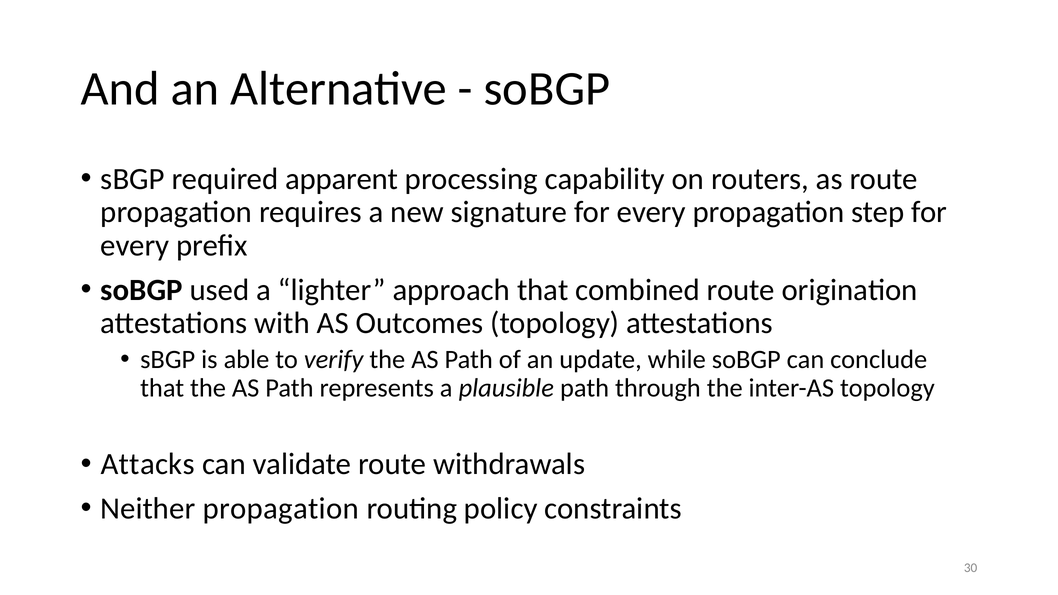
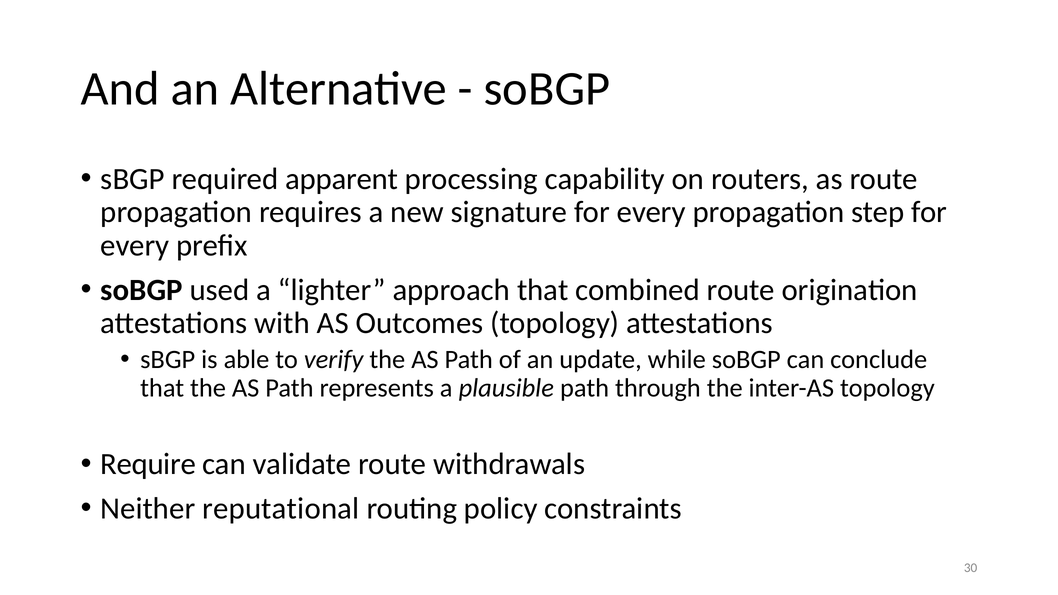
Attacks: Attacks -> Require (148, 464)
Neither propagation: propagation -> reputational (281, 509)
